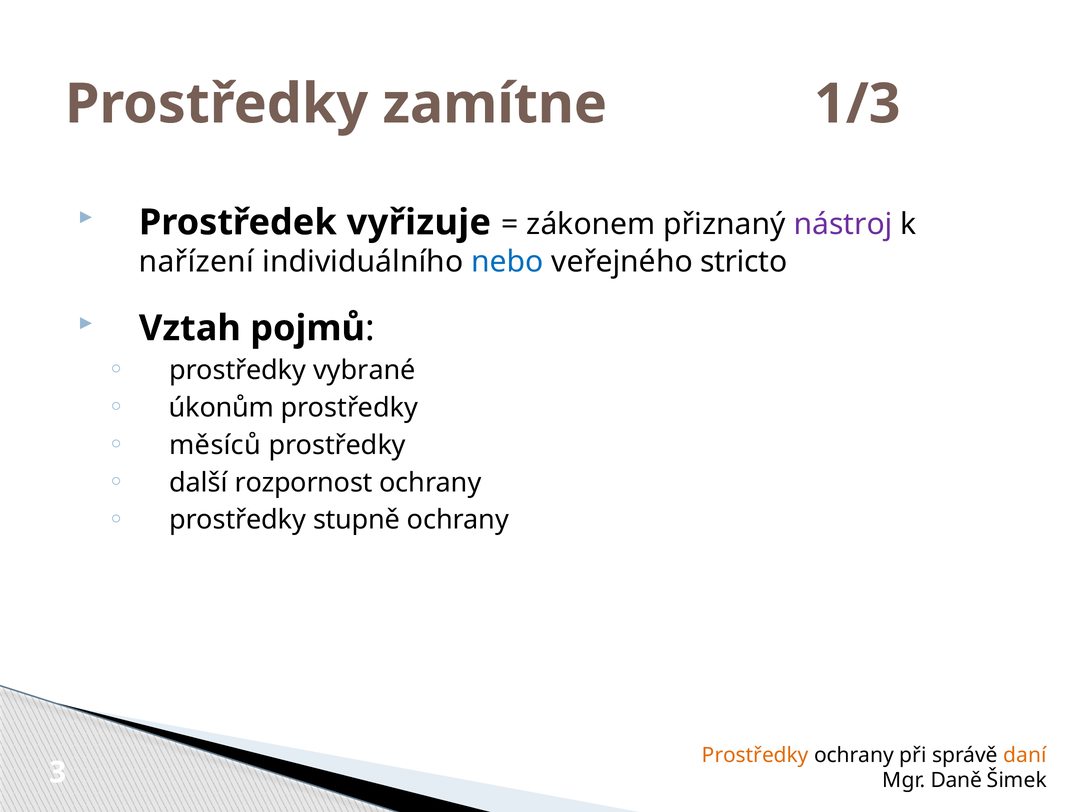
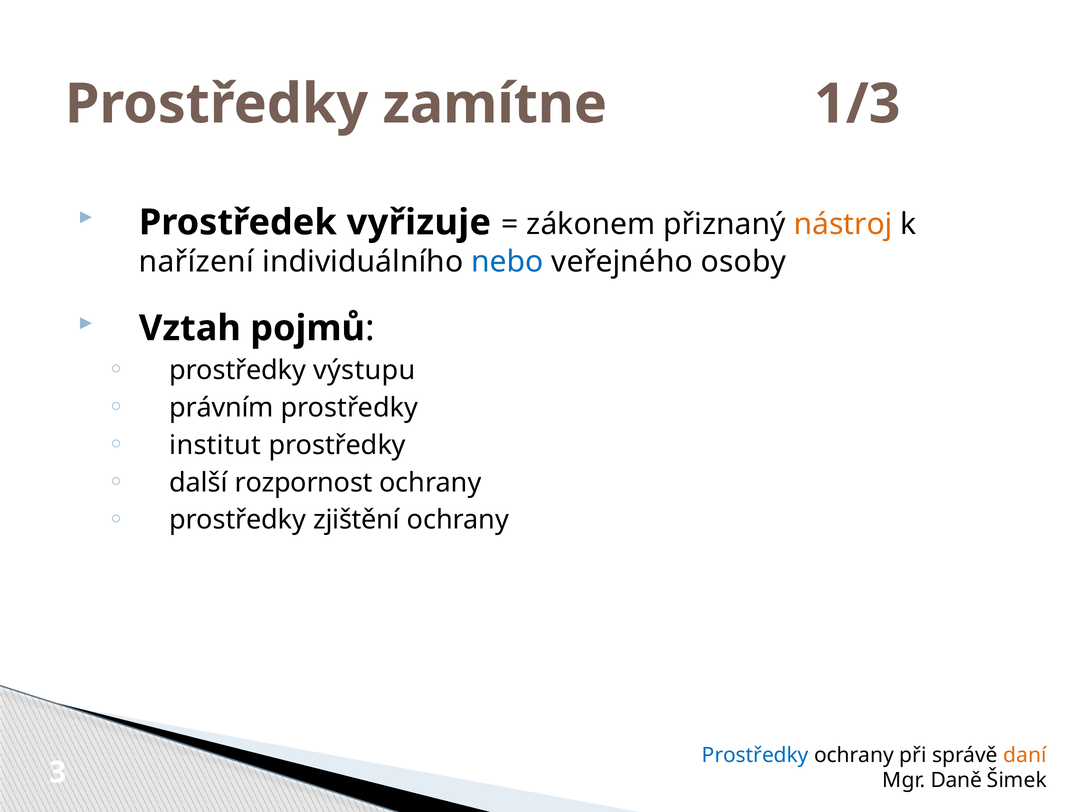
nástroj colour: purple -> orange (843, 224)
stricto: stricto -> osoby (743, 262)
vybrané: vybrané -> výstupu (364, 371)
úkonům: úkonům -> právním (221, 408)
měsíců: měsíců -> institut (215, 445)
stupně: stupně -> zjištění (357, 520)
Prostředky colour: orange -> blue (755, 755)
